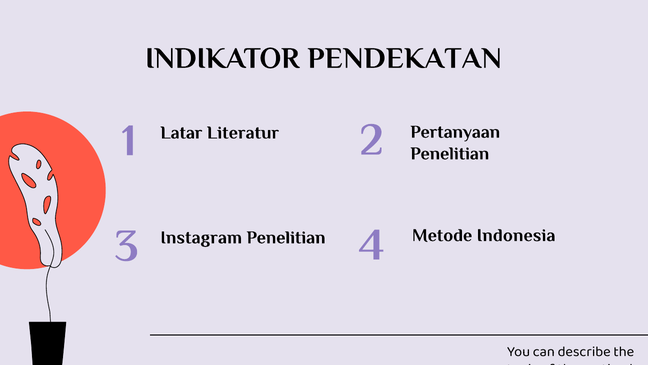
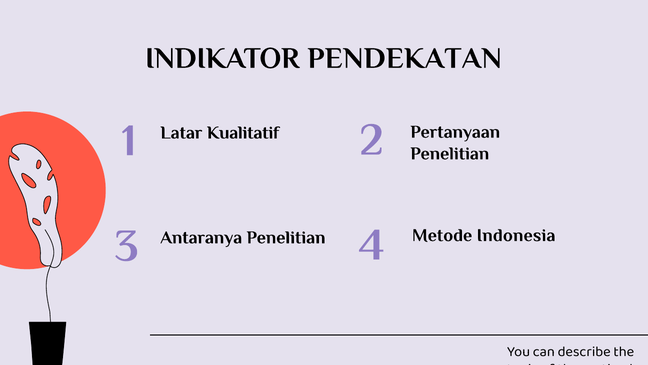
Literatur: Literatur -> Kualitatif (243, 132)
Instagram: Instagram -> Antaranya (201, 237)
